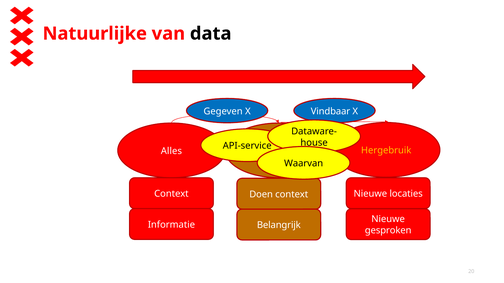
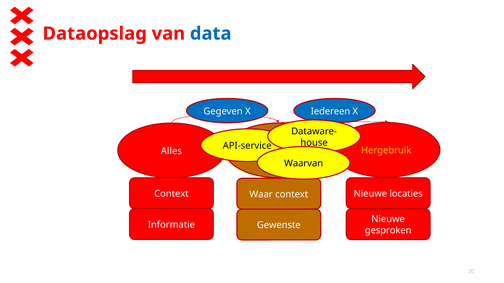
Natuurlijke: Natuurlijke -> Dataopslag (95, 34)
data colour: black -> blue (211, 34)
Vindbaar: Vindbaar -> Iedereen (330, 111)
Doen: Doen -> Waar (261, 195)
Belangrijk: Belangrijk -> Gewenste (279, 226)
